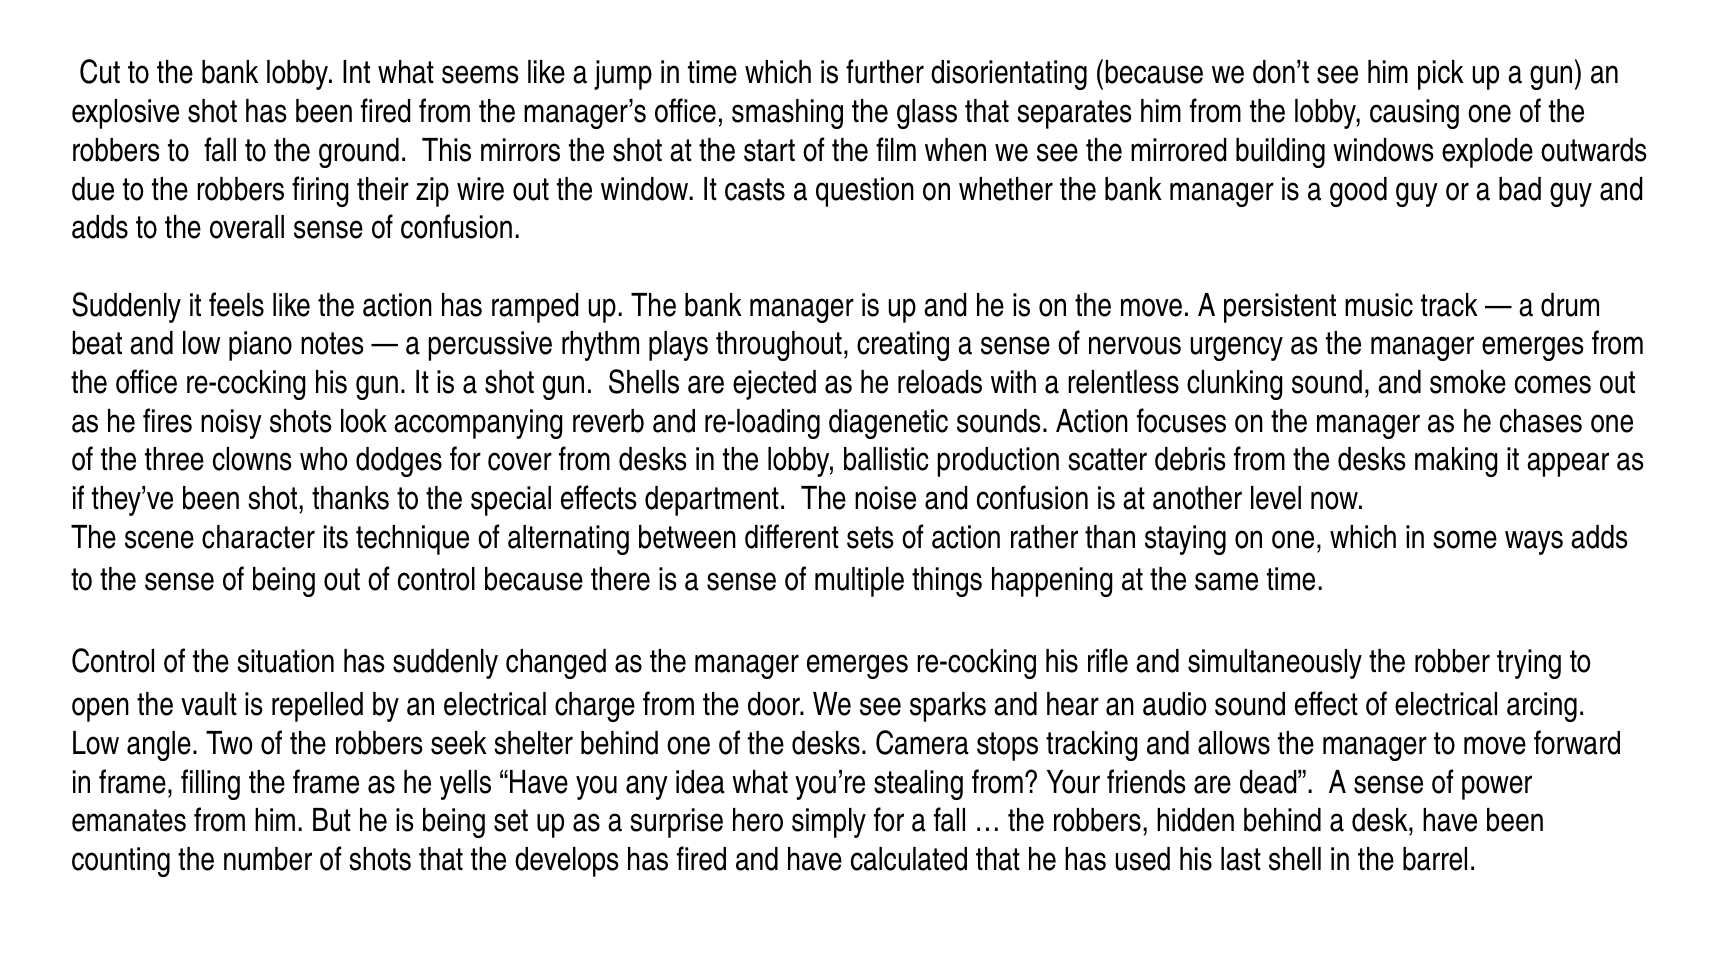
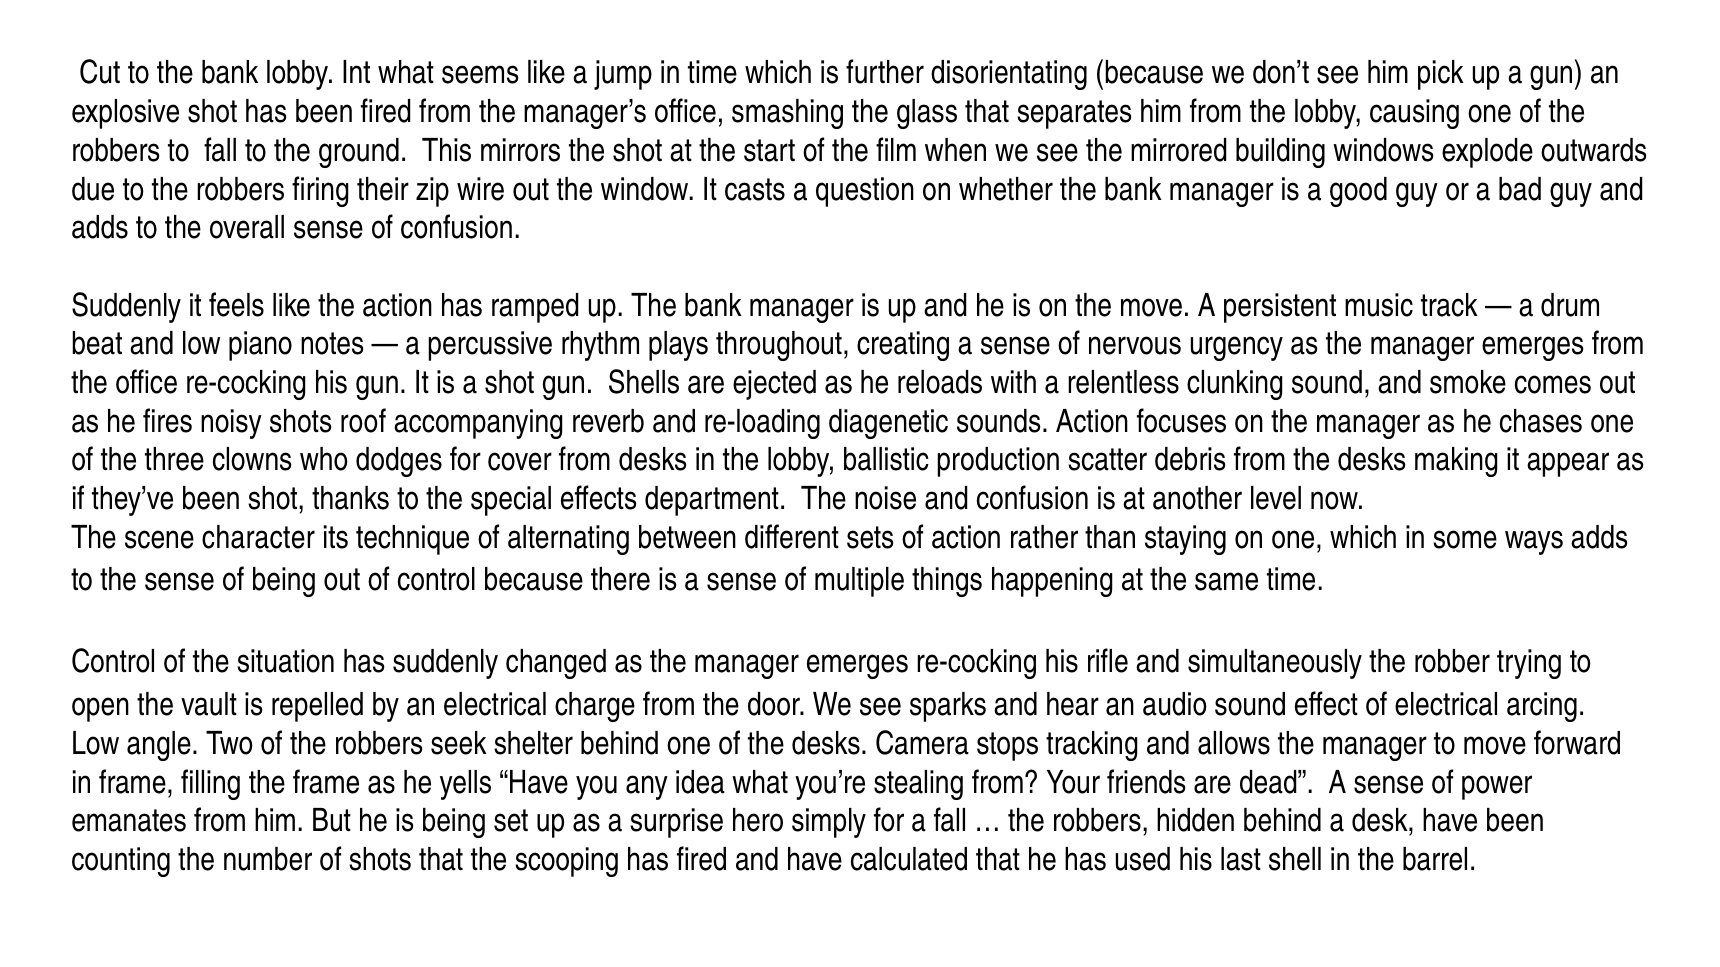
look: look -> roof (363, 422)
develops: develops -> scooping (567, 860)
